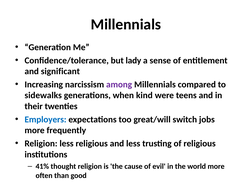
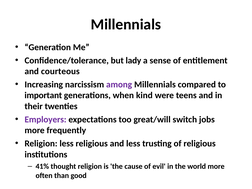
significant: significant -> courteous (60, 71)
sidewalks: sidewalks -> important (43, 95)
Employers colour: blue -> purple (46, 119)
